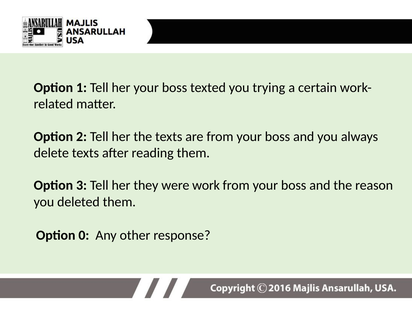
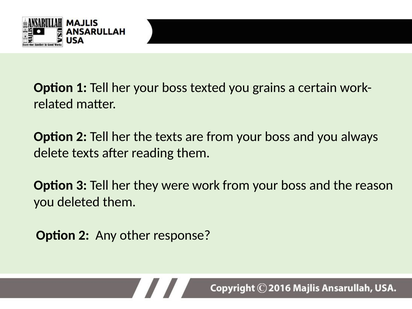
trying: trying -> grains (269, 88)
0: 0 -> 2 (84, 235)
